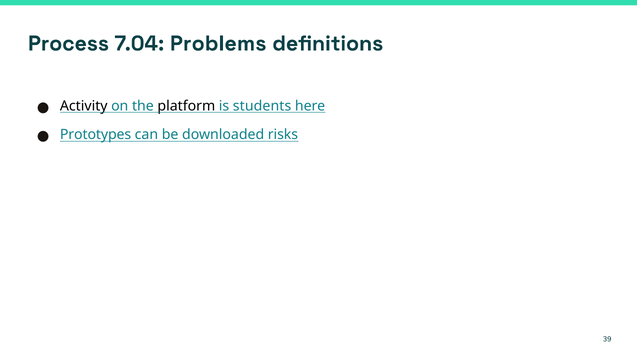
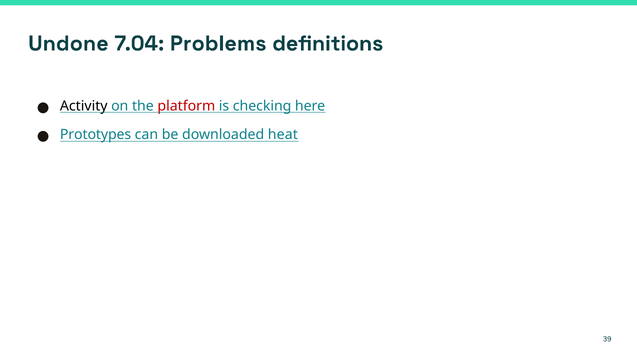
Process: Process -> Undone (68, 43)
platform colour: black -> red (186, 106)
students: students -> checking (262, 106)
risks: risks -> heat (283, 135)
